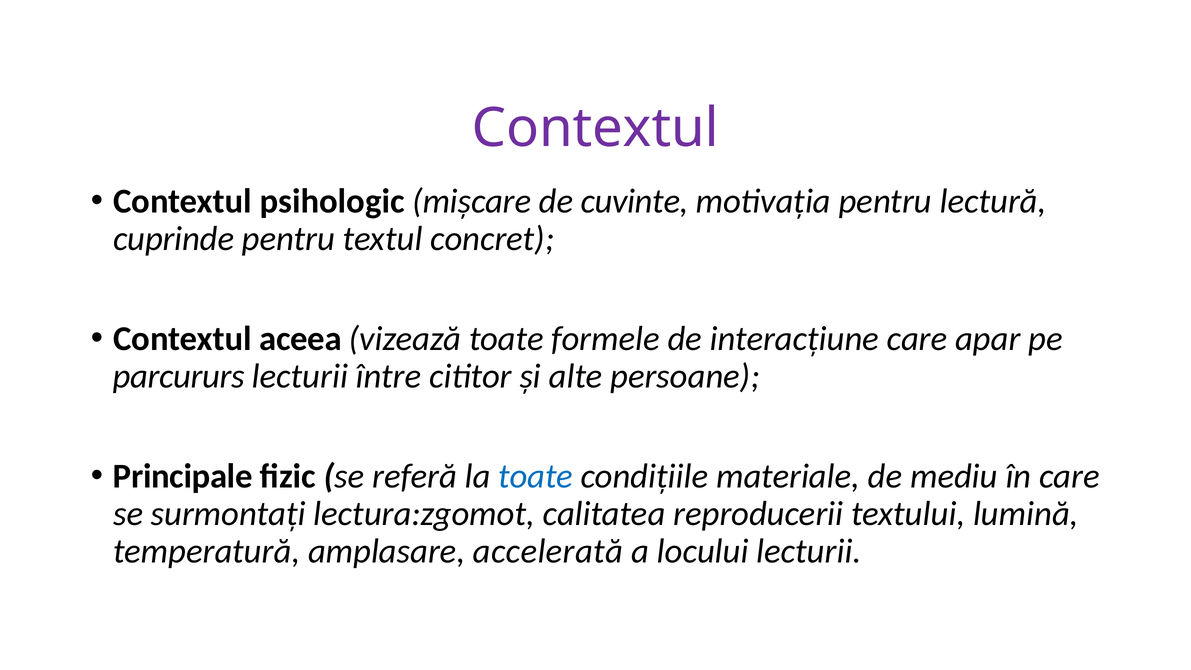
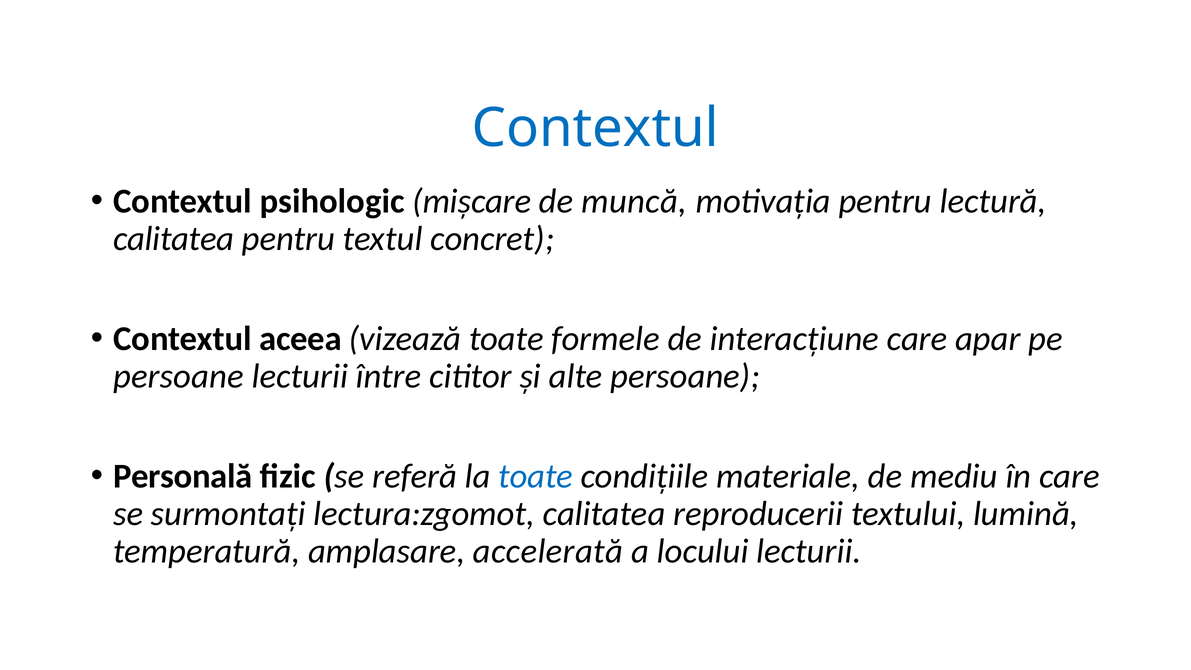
Contextul colour: purple -> blue (595, 128)
cuvinte: cuvinte -> muncă (634, 201)
cuprinde: cuprinde -> calitatea (174, 239)
parcururs: parcururs -> persoane (179, 376)
Principale: Principale -> Personală (183, 476)
